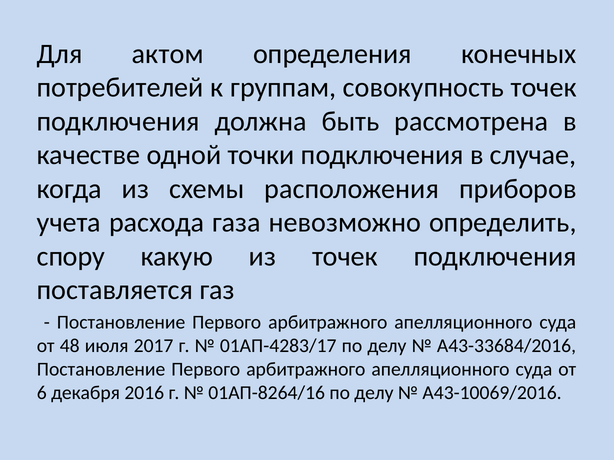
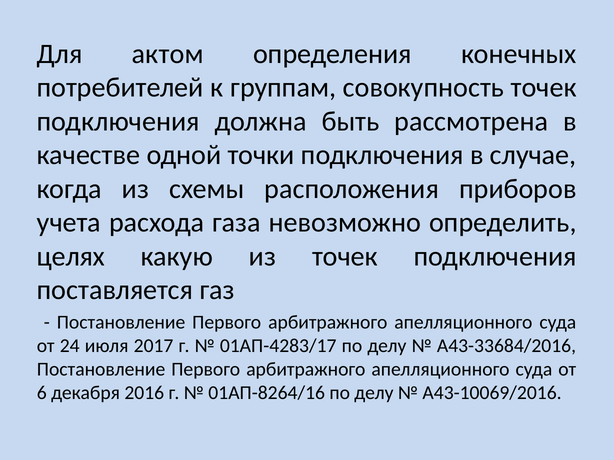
спору: спору -> целях (71, 257)
48: 48 -> 24 (70, 346)
